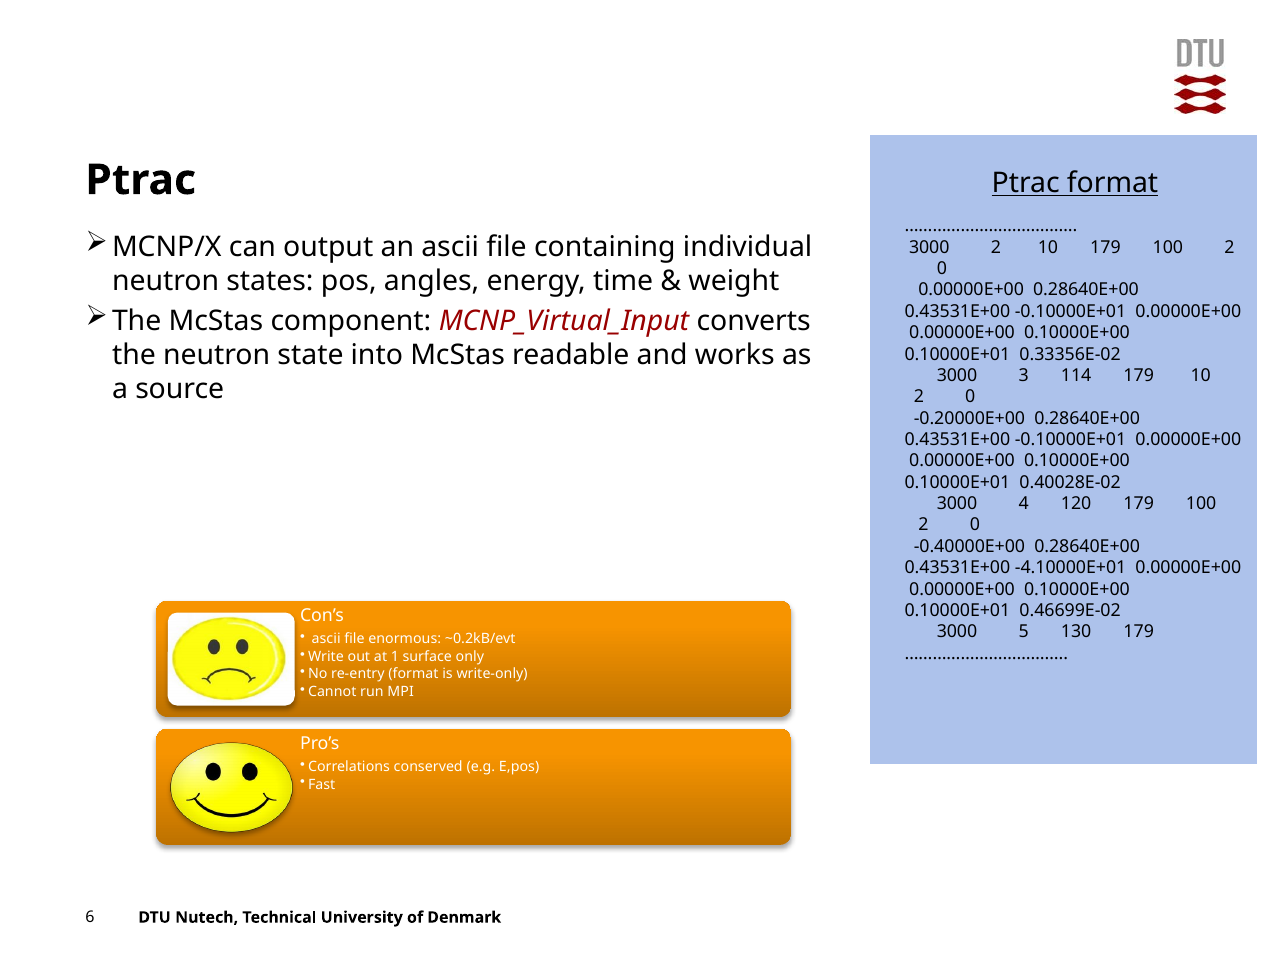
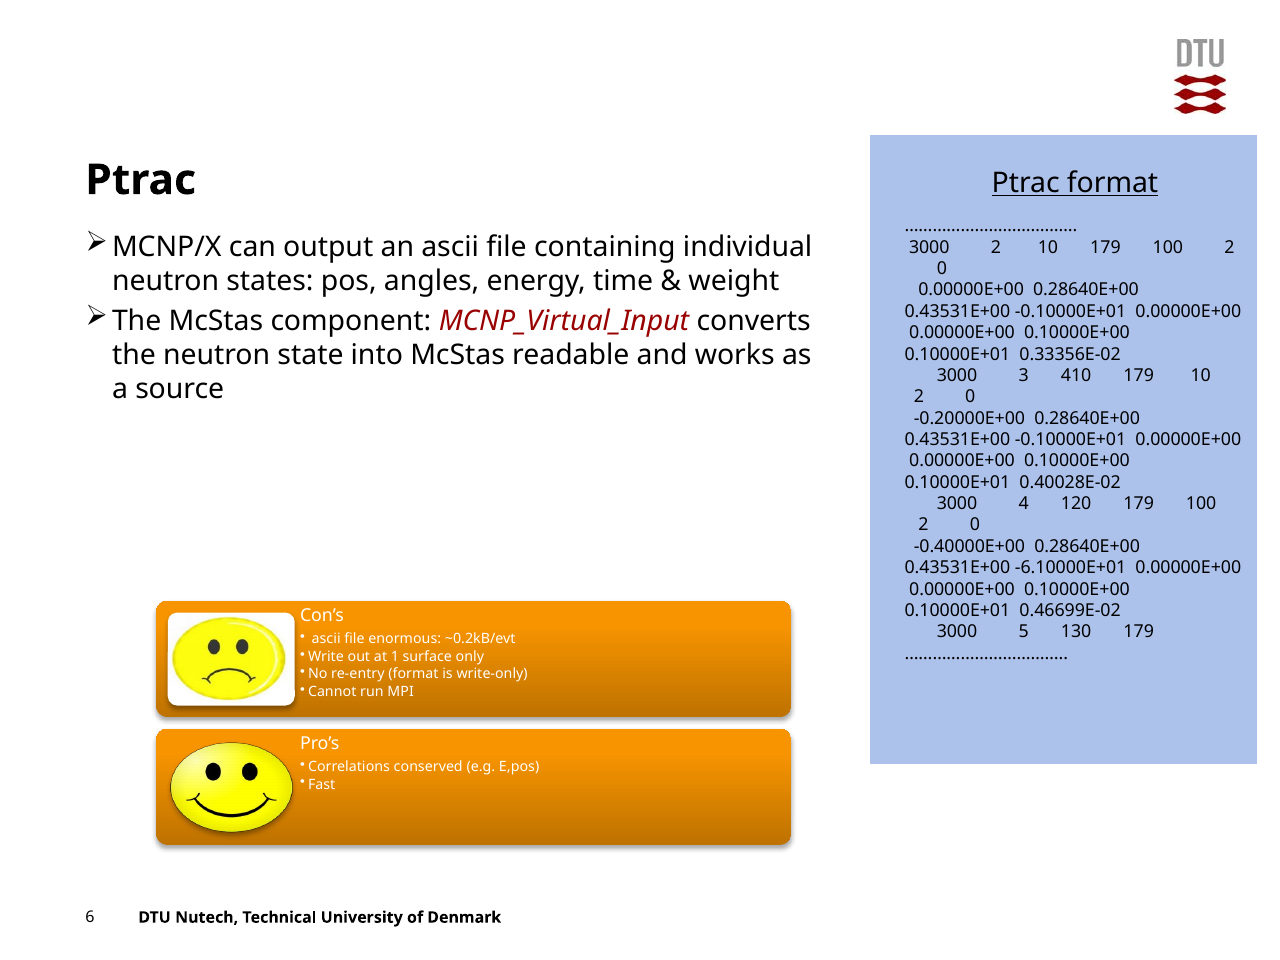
114: 114 -> 410 (1076, 376)
-4.10000E+01: -4.10000E+01 -> -6.10000E+01 (1071, 568)
